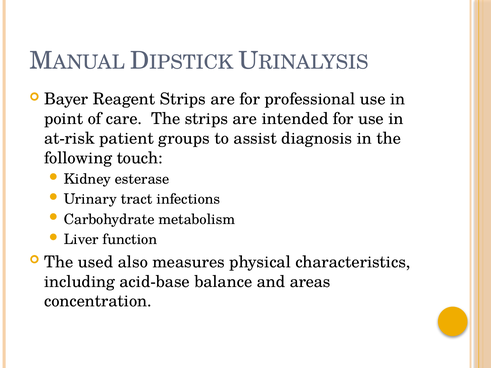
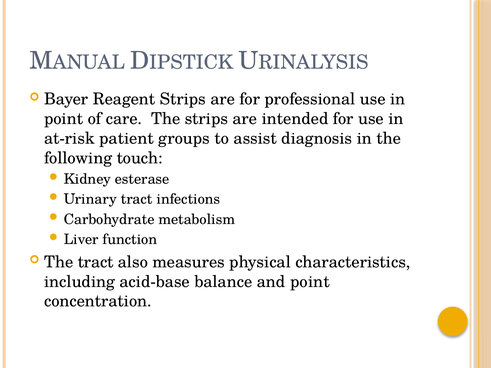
The used: used -> tract (96, 262)
and areas: areas -> point (310, 282)
